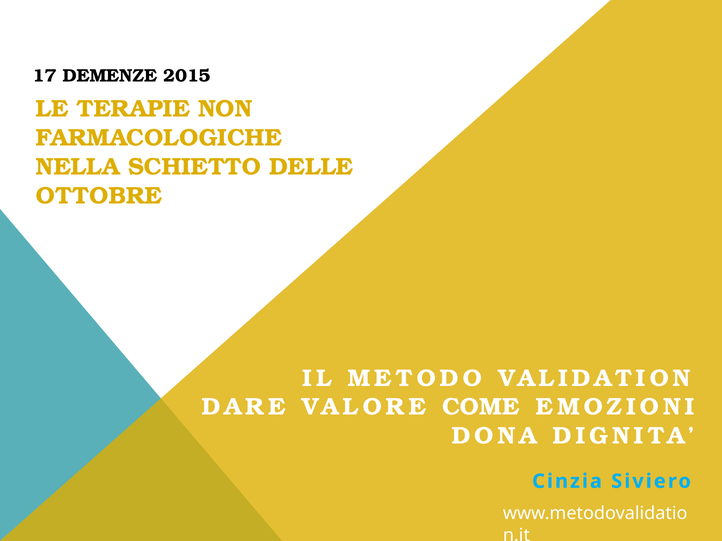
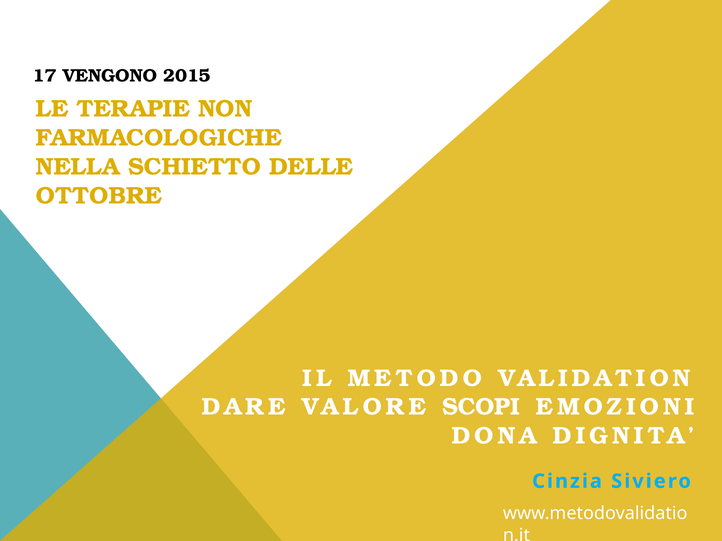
DEMENZE: DEMENZE -> VENGONO (110, 76)
COME: COME -> SCOPI (481, 407)
